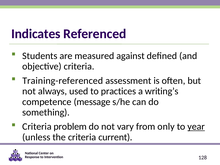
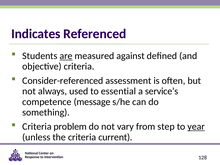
are underline: none -> present (66, 56)
Training-referenced: Training-referenced -> Consider-referenced (63, 81)
practices: practices -> essential (118, 91)
writing’s: writing’s -> service’s (162, 91)
only: only -> step (166, 127)
